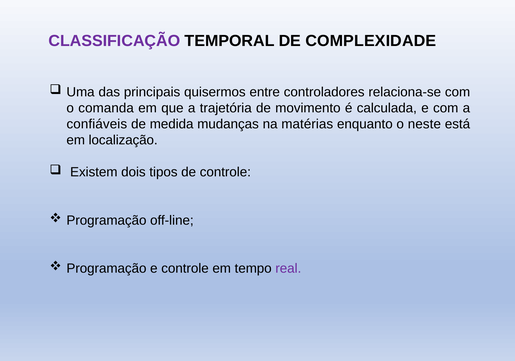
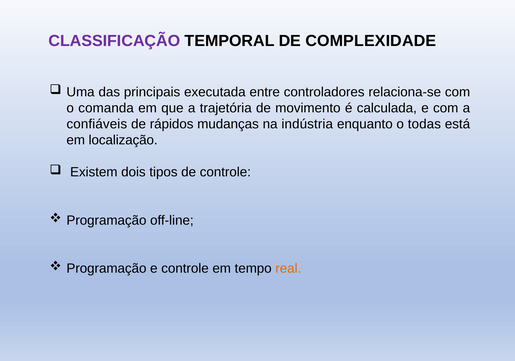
quisermos: quisermos -> executada (215, 92)
medida: medida -> rápidos (172, 124)
matérias: matérias -> indústria (307, 124)
neste: neste -> todas (424, 124)
real colour: purple -> orange (288, 268)
